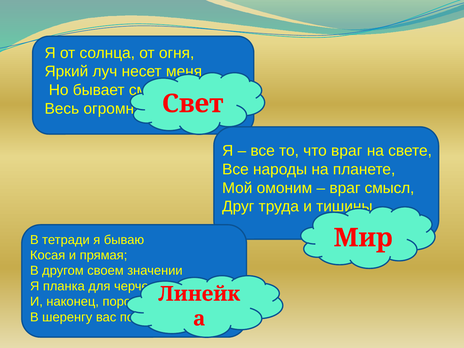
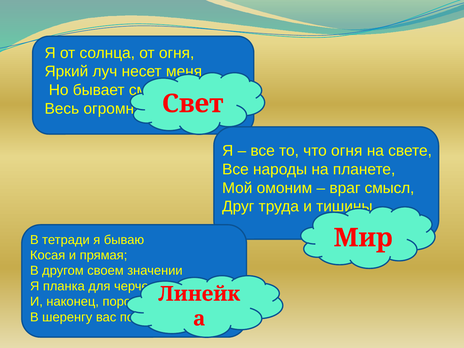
что враг: враг -> огня (347, 151)
